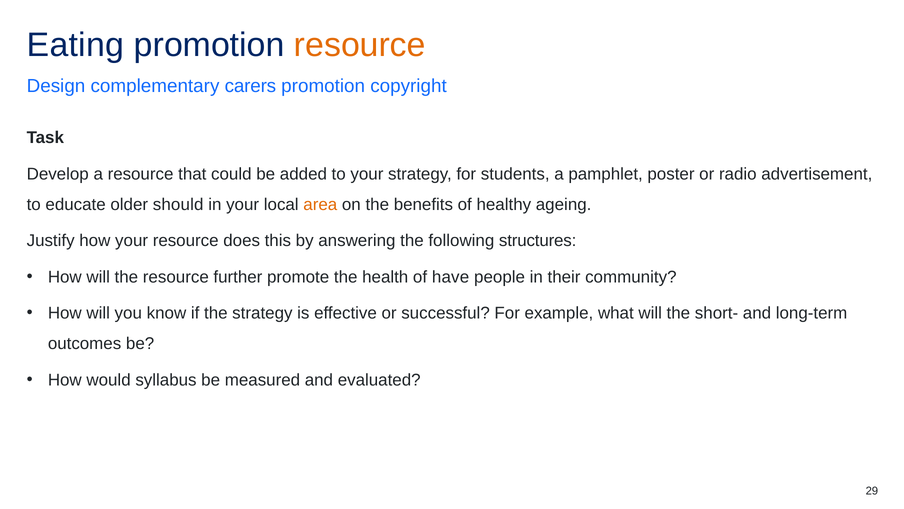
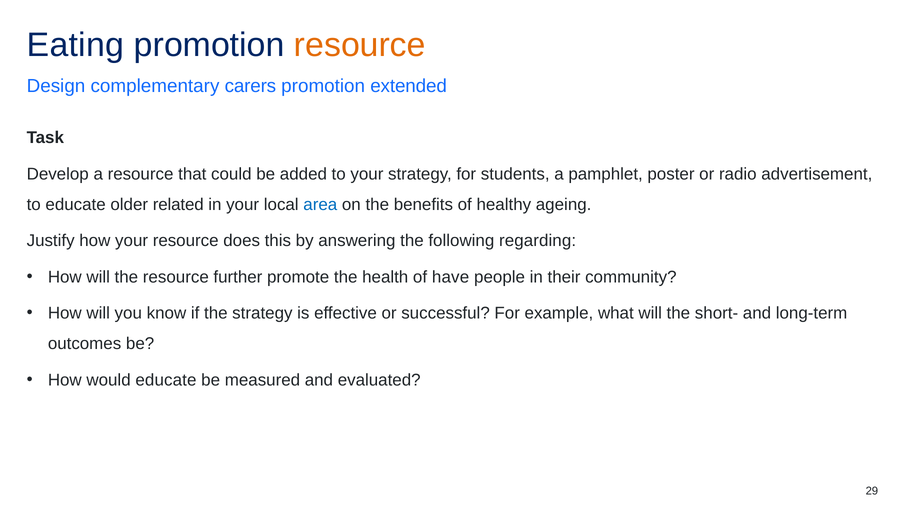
copyright: copyright -> extended (409, 86)
should: should -> related (178, 204)
area colour: orange -> blue (320, 204)
structures: structures -> regarding (538, 241)
would syllabus: syllabus -> educate (166, 380)
